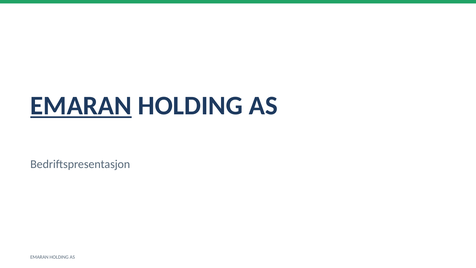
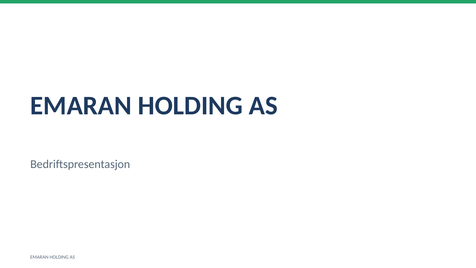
EMARAN underline: present -> none (81, 106)
